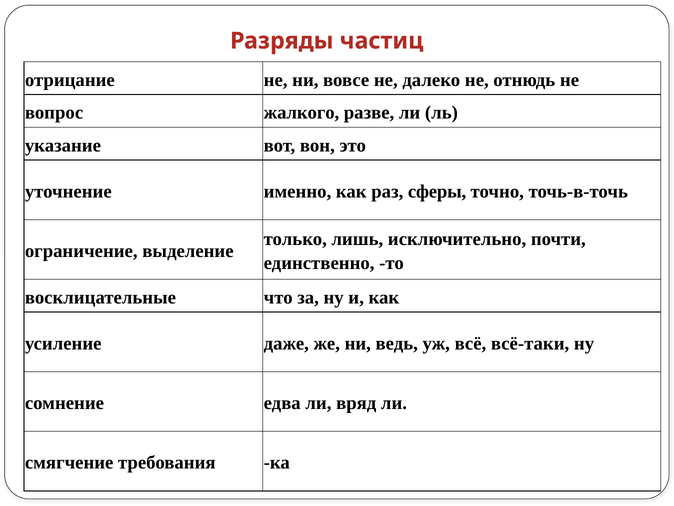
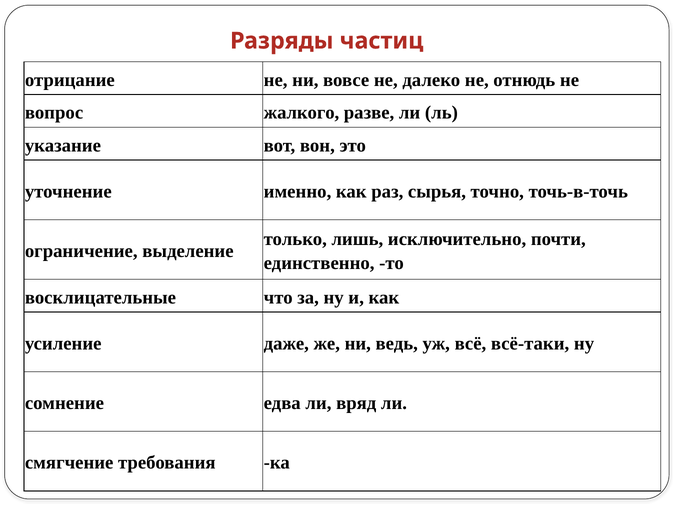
сферы: сферы -> сырья (437, 191)
